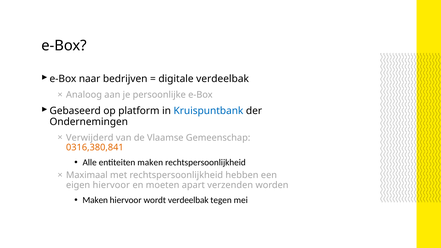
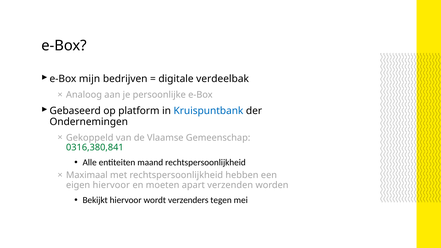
naar: naar -> mijn (90, 79)
Verwijderd: Verwijderd -> Gekoppeld (90, 138)
0316,380,841 colour: orange -> green (95, 148)
entiteiten maken: maken -> maand (150, 163)
Maken: Maken -> Bekijkt (95, 200)
wordt verdeelbak: verdeelbak -> verzenders (188, 200)
